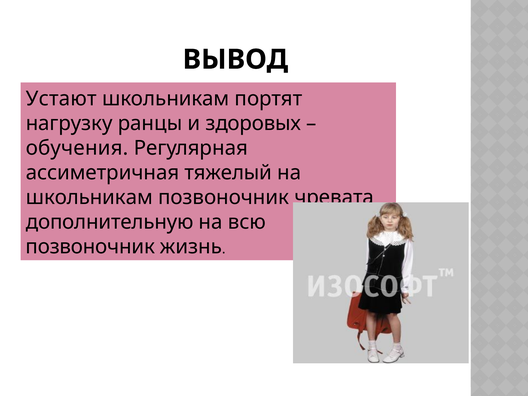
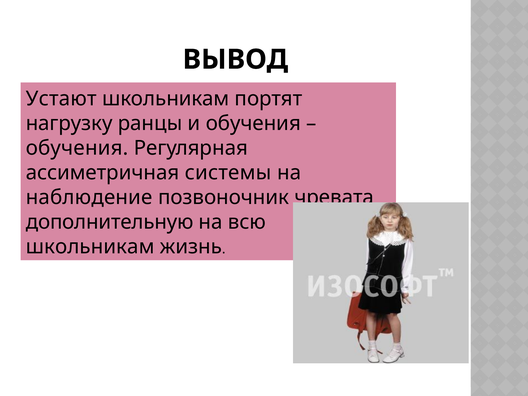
и здоровых: здоровых -> обучения (253, 123)
тяжелый: тяжелый -> системы (228, 173)
школьникам: школьникам -> наблюдение (89, 197)
позвоночник: позвоночник -> школьникам (90, 247)
